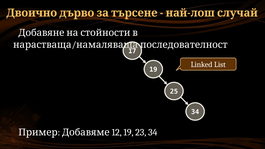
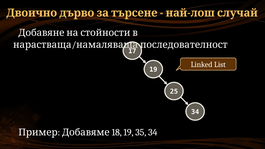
12: 12 -> 18 (117, 133)
23: 23 -> 35 (141, 133)
